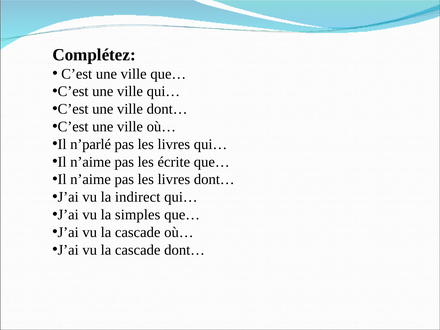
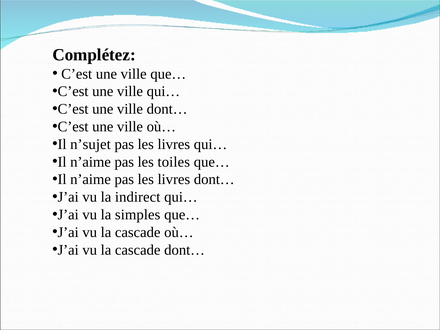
n’parlé: n’parlé -> n’sujet (90, 144)
écrite: écrite -> toiles (174, 162)
